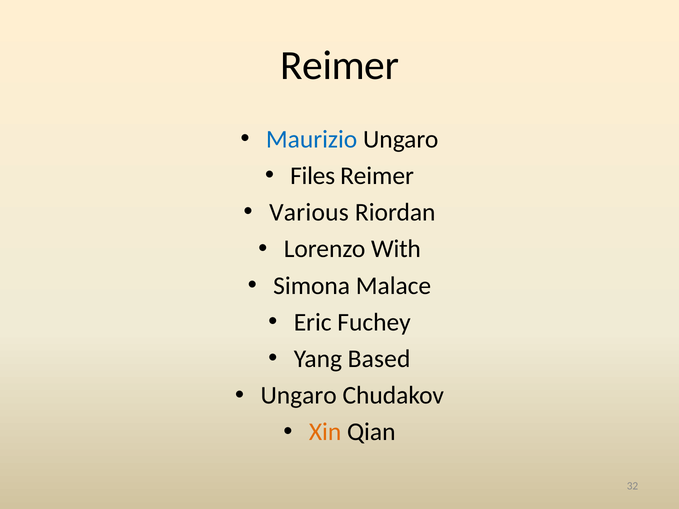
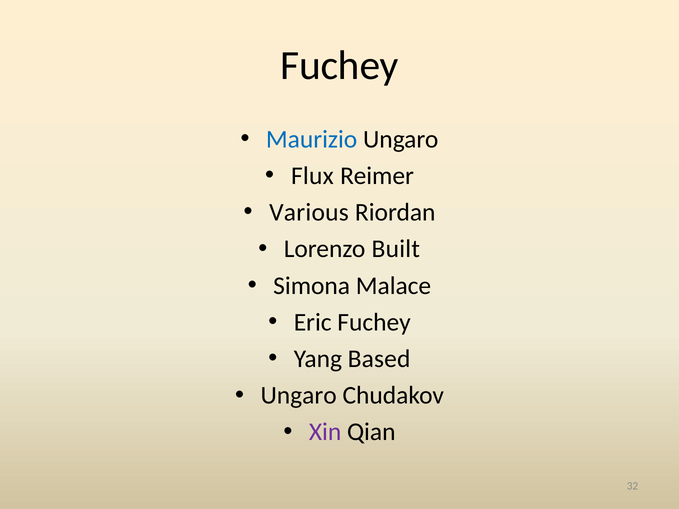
Reimer: Reimer -> Fuchey (340, 66)
Files: Files -> Flux (312, 176)
With: With -> Built (396, 249)
Xin colour: orange -> purple (325, 432)
